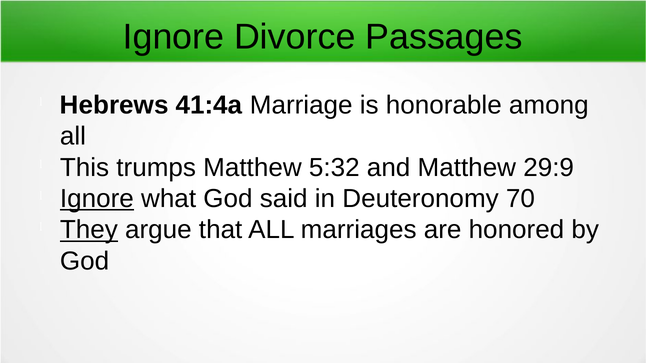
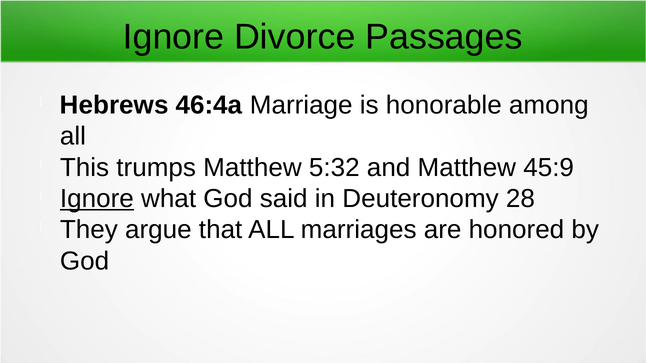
41:4a: 41:4a -> 46:4a (209, 105)
29:9: 29:9 -> 45:9 (549, 168)
70: 70 -> 28 (520, 199)
They underline: present -> none (89, 230)
